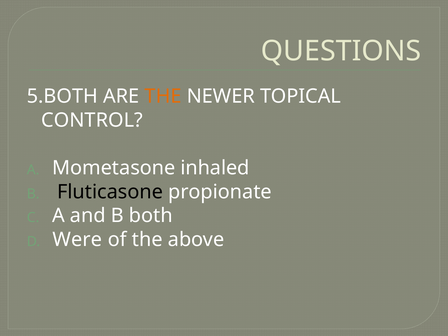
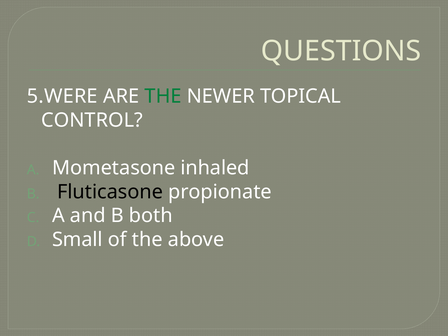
5.BOTH: 5.BOTH -> 5.WERE (62, 96)
THE colour: orange -> green (163, 96)
Were: Were -> Small (77, 240)
